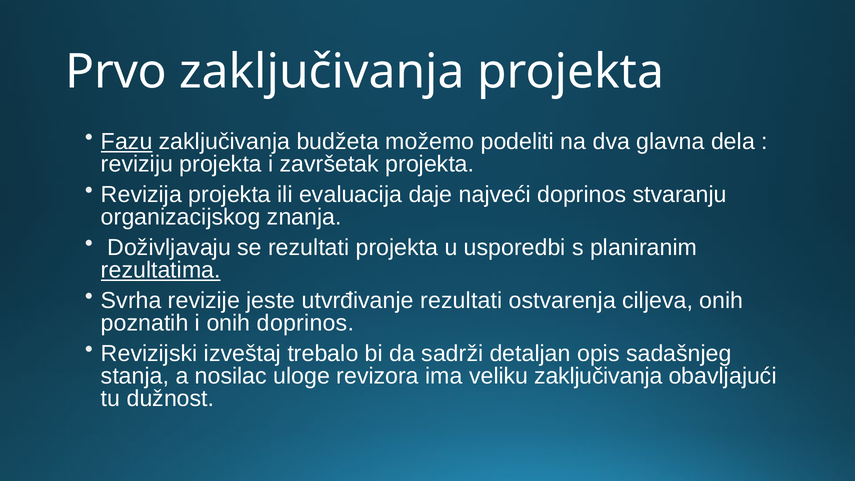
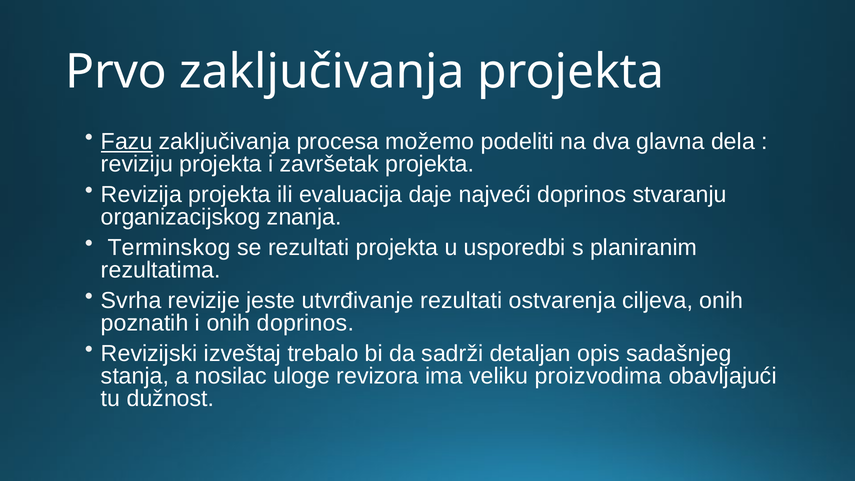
budžeta: budžeta -> procesa (338, 142)
Doživljavaju: Doživljavaju -> Terminskog (169, 248)
rezultatima underline: present -> none (161, 270)
veliku zaključivanja: zaključivanja -> proizvodima (598, 376)
